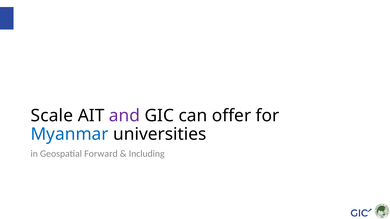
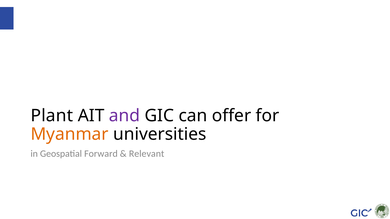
Scale: Scale -> Plant (52, 116)
Myanmar colour: blue -> orange (70, 135)
Including: Including -> Relevant (147, 154)
